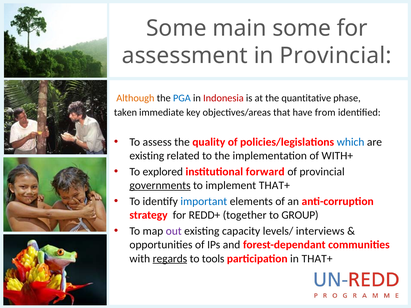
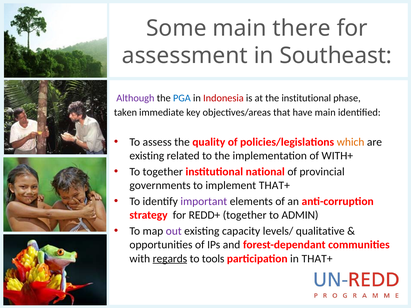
main some: some -> there (302, 28)
in Provincial: Provincial -> Southeast (336, 56)
Although colour: orange -> purple (135, 98)
the quantitative: quantitative -> institutional (306, 98)
have from: from -> main (325, 113)
which colour: blue -> orange (351, 142)
To explored: explored -> together (163, 172)
forward: forward -> national (265, 172)
governments underline: present -> none (160, 186)
important colour: blue -> purple (204, 202)
GROUP: GROUP -> ADMIN (300, 215)
interviews: interviews -> qualitative (320, 231)
